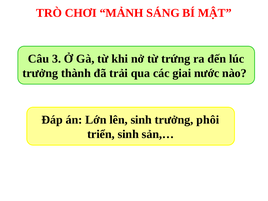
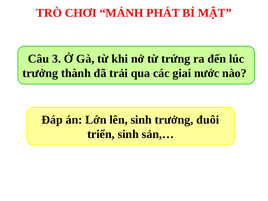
SÁNG: SÁNG -> PHÁT (163, 13)
phôi: phôi -> đuôi (208, 120)
